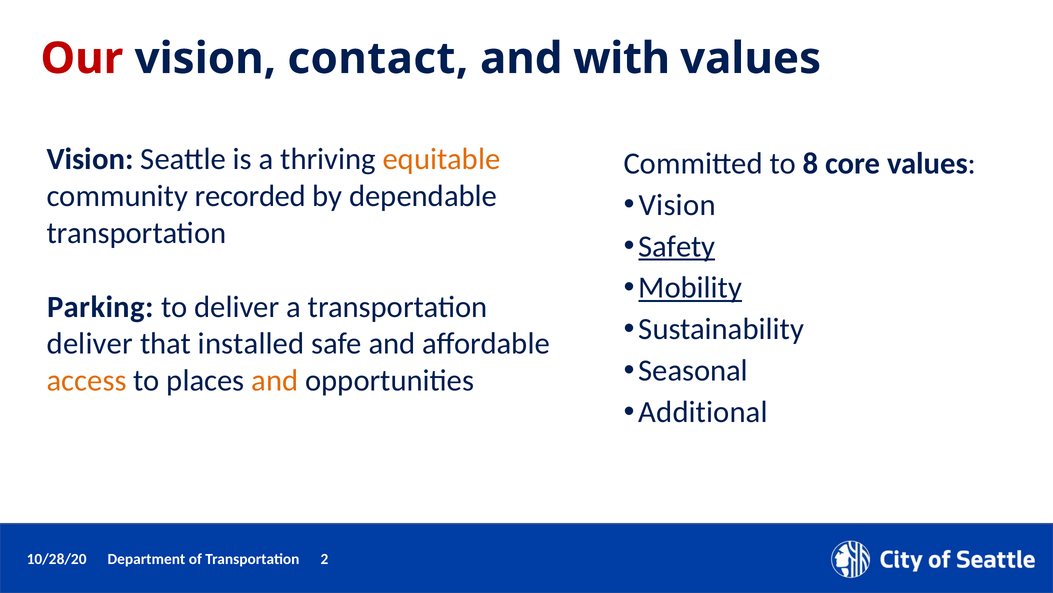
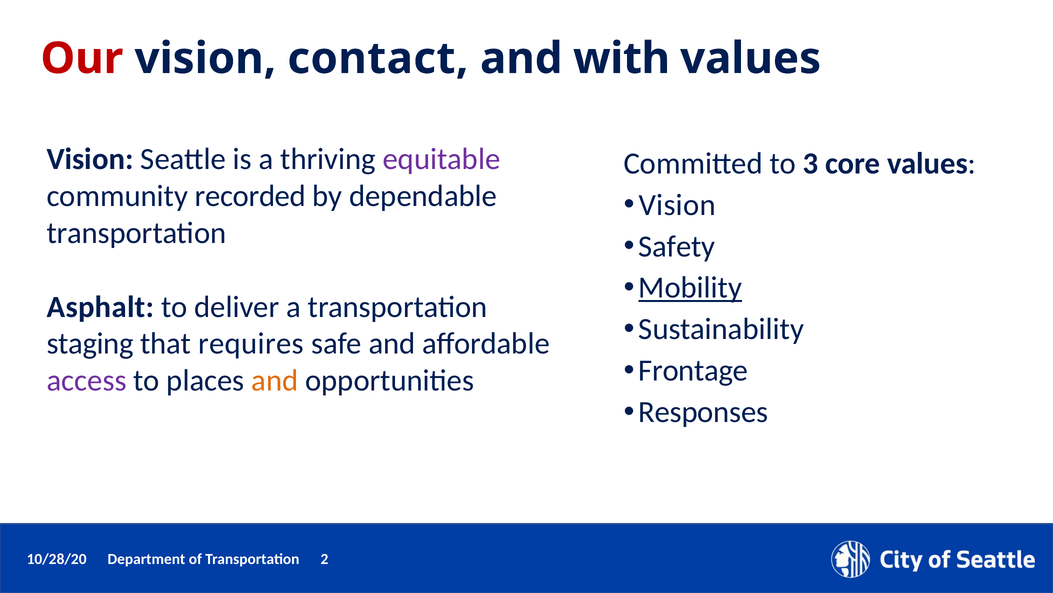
equitable colour: orange -> purple (442, 159)
8: 8 -> 3 (810, 163)
Safety underline: present -> none (677, 246)
Parking: Parking -> Asphalt (100, 307)
deliver: deliver -> staging (90, 343)
installed: installed -> requires (251, 343)
Seasonal: Seasonal -> Frontage (693, 370)
access colour: orange -> purple (87, 380)
Additional: Additional -> Responses (703, 412)
